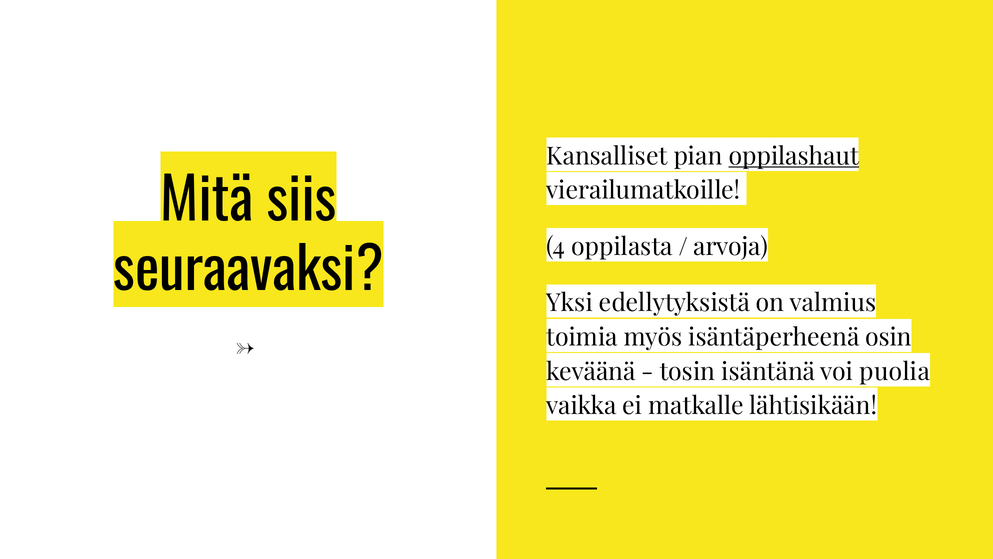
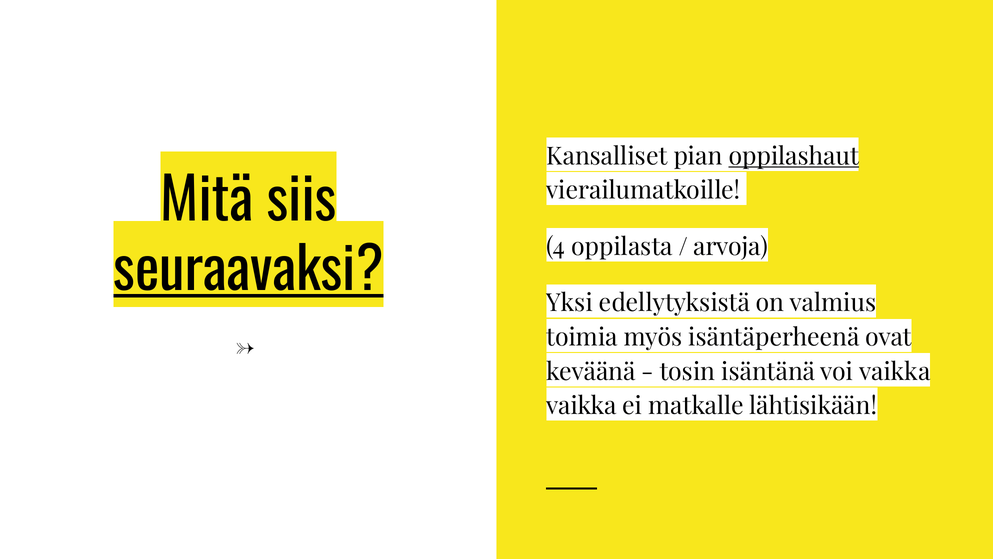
seuraavaksi underline: none -> present (249, 271)
osin: osin -> ovat (888, 337)
voi puolia: puolia -> vaikka (895, 372)
